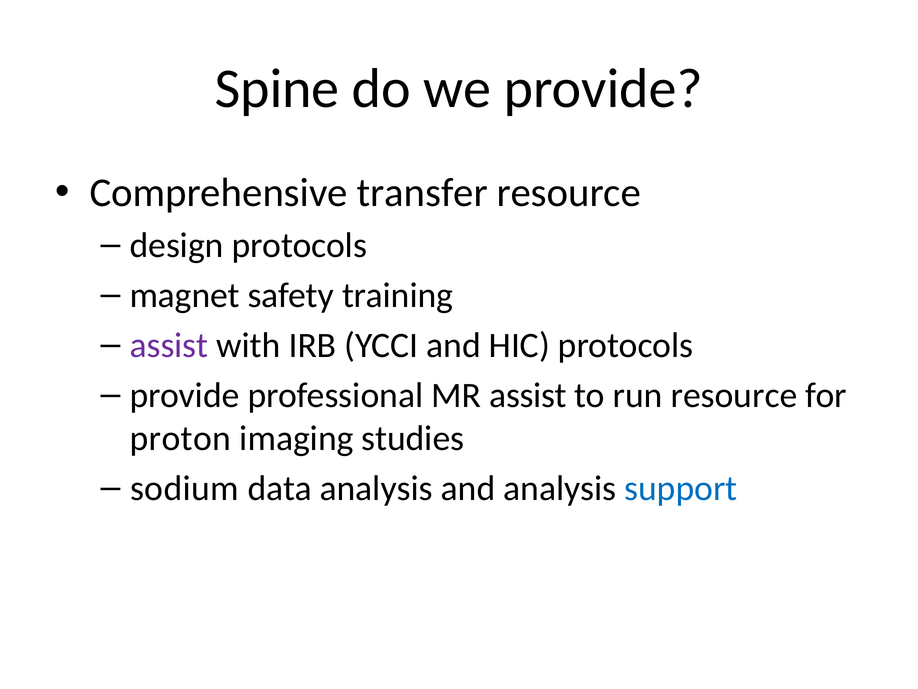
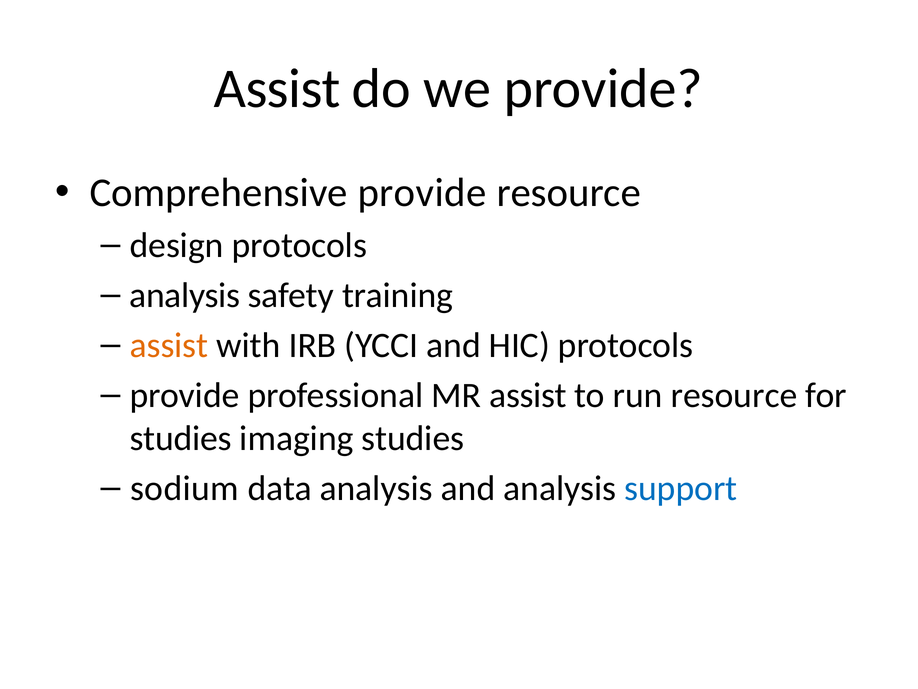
Spine: Spine -> Assist (277, 89)
Comprehensive transfer: transfer -> provide (422, 193)
magnet: magnet -> analysis (185, 295)
assist colour: purple -> orange (169, 345)
proton: proton -> studies (181, 438)
